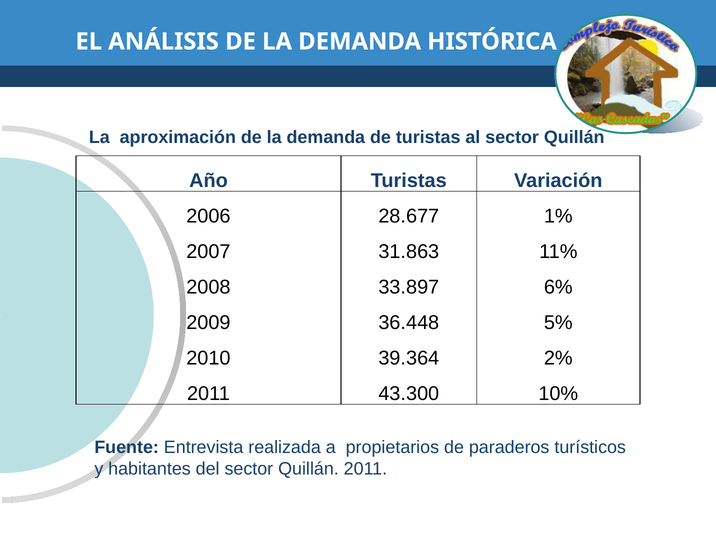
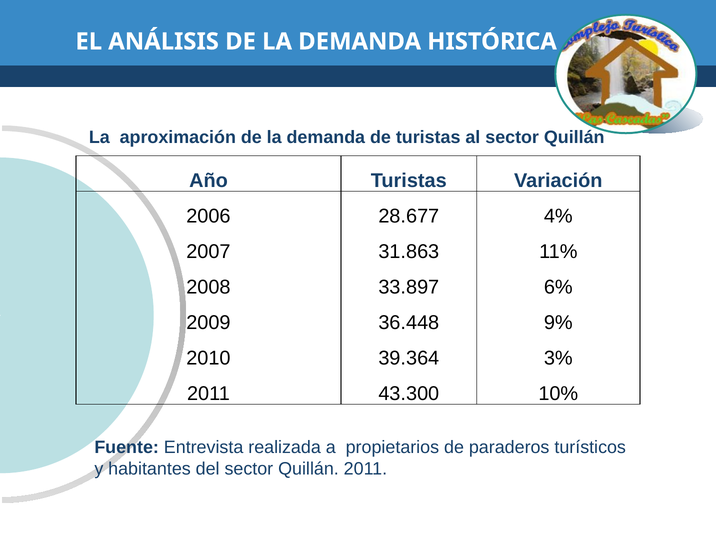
1%: 1% -> 4% (558, 216)
5%: 5% -> 9% (558, 322)
2%: 2% -> 3% (558, 358)
